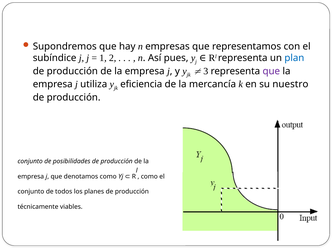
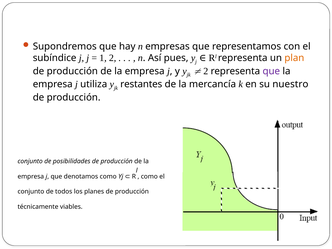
plan colour: blue -> orange (294, 58)
3: 3 -> 2 (206, 71)
eficiencia: eficiencia -> restantes (141, 84)
